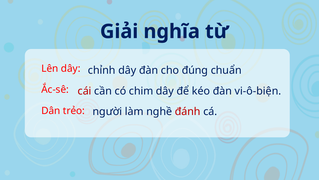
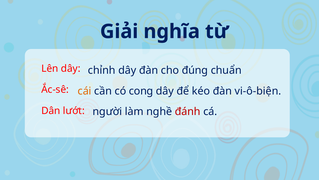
cái colour: red -> orange (85, 91)
chim: chim -> cong (141, 91)
trẻo: trẻo -> lướt (74, 110)
